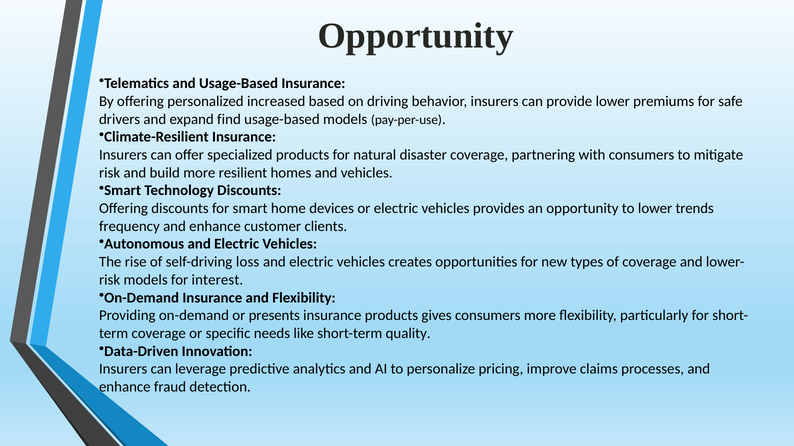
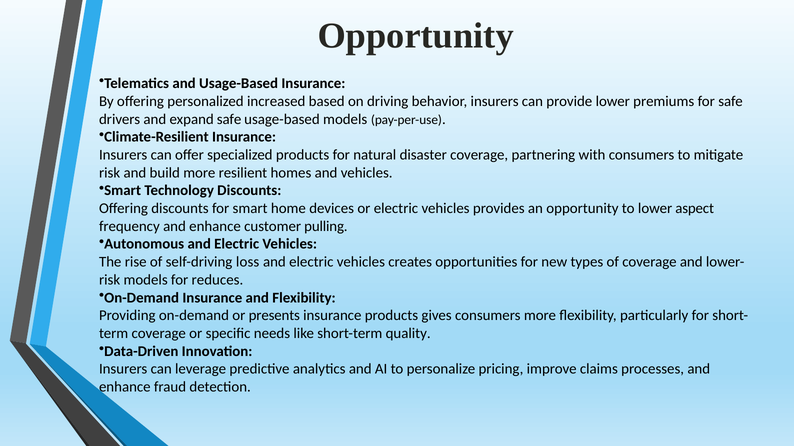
expand find: find -> safe (229, 119)
trends: trends -> aspect (695, 209)
clients: clients -> pulling (326, 227)
interest: interest -> reduces (217, 280)
